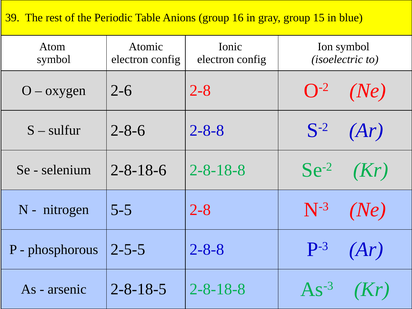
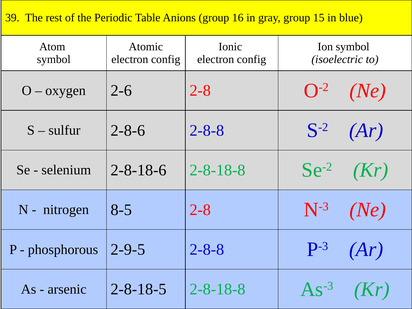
5-5: 5-5 -> 8-5 (121, 210)
2-5-5: 2-5-5 -> 2-9-5 (128, 250)
